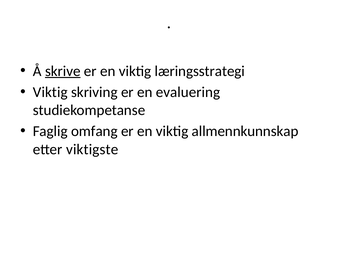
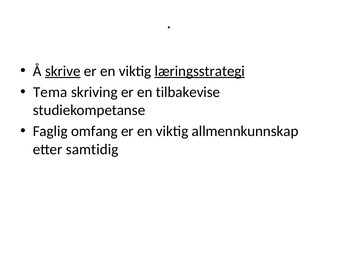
læringsstrategi underline: none -> present (200, 71)
Viktig: Viktig -> Tema (50, 92)
evaluering: evaluering -> tilbakevise (188, 92)
viktigste: viktigste -> samtidig (92, 149)
